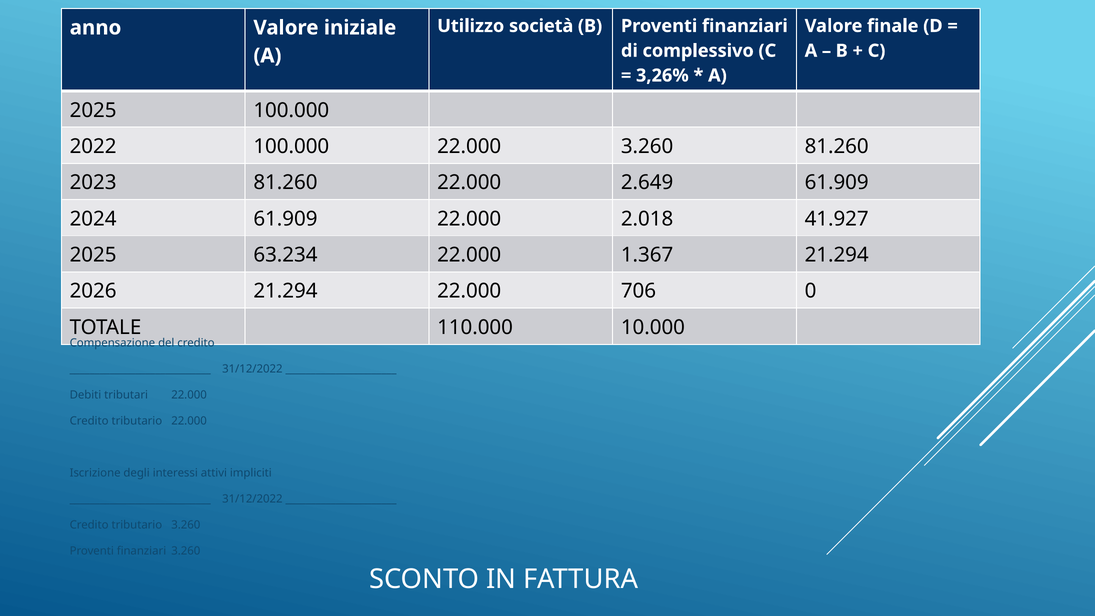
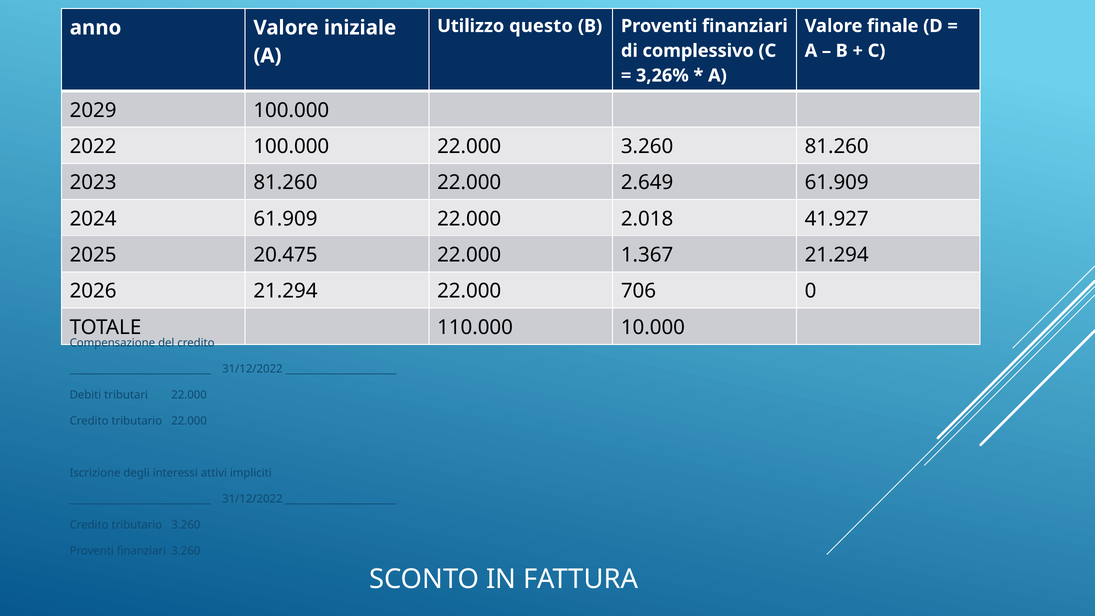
società: società -> questo (541, 26)
2025: 2025 -> 2029 (93, 110)
63.234: 63.234 -> 20.475 (285, 255)
